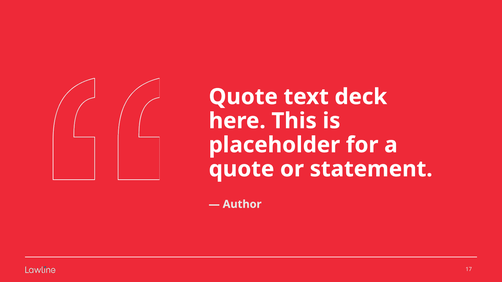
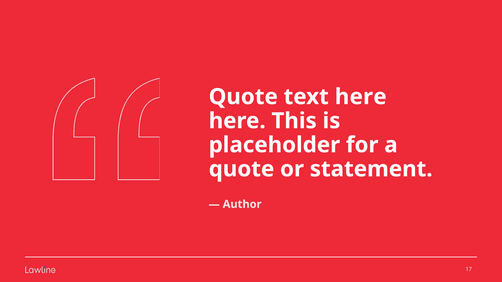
text deck: deck -> here (361, 97)
